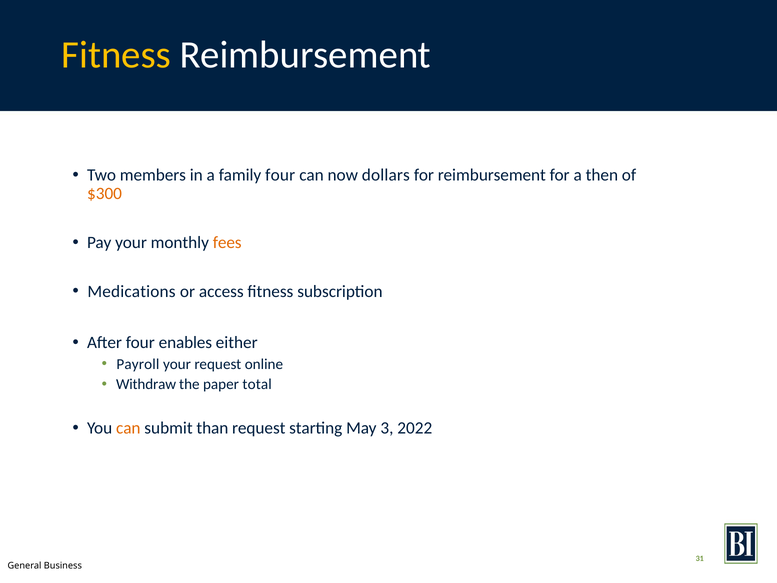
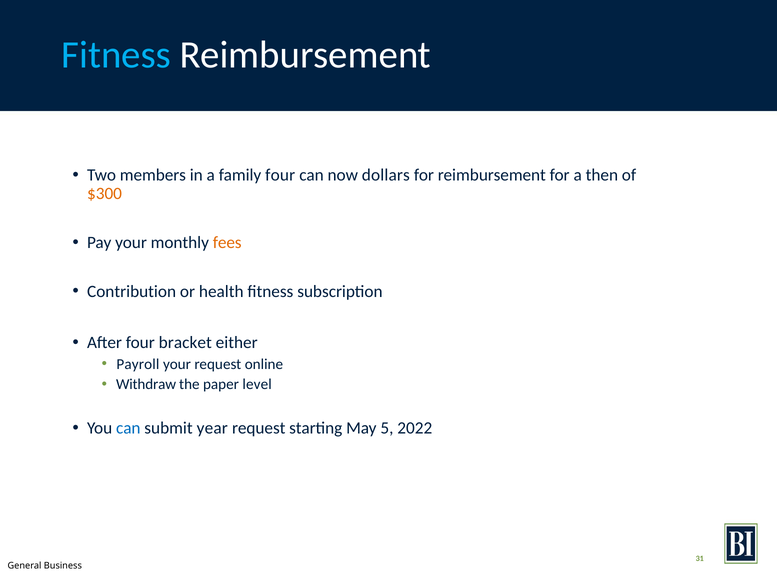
Fitness colour: yellow -> light blue (116, 55)
Medications: Medications -> Contribution (132, 291)
access: access -> health (221, 291)
enables: enables -> bracket (185, 342)
total: total -> level (257, 384)
can colour: orange -> blue (128, 428)
than: than -> year (212, 428)
3: 3 -> 5 (387, 428)
